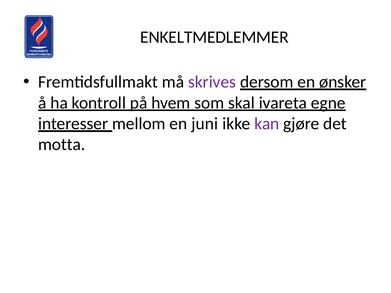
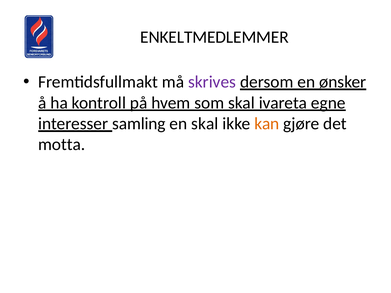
mellom: mellom -> samling (139, 124)
en juni: juni -> skal (205, 124)
kan colour: purple -> orange (267, 124)
